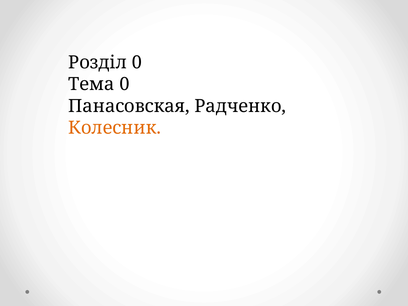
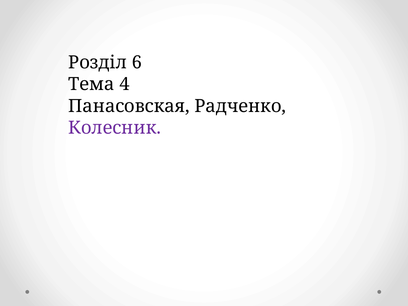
Розділ 0: 0 -> 6 (137, 63)
Тема 0: 0 -> 4 (124, 84)
Колесник colour: orange -> purple (115, 128)
